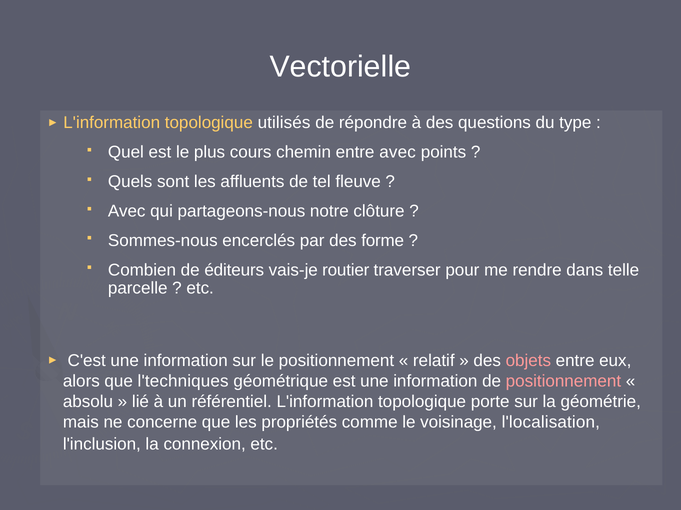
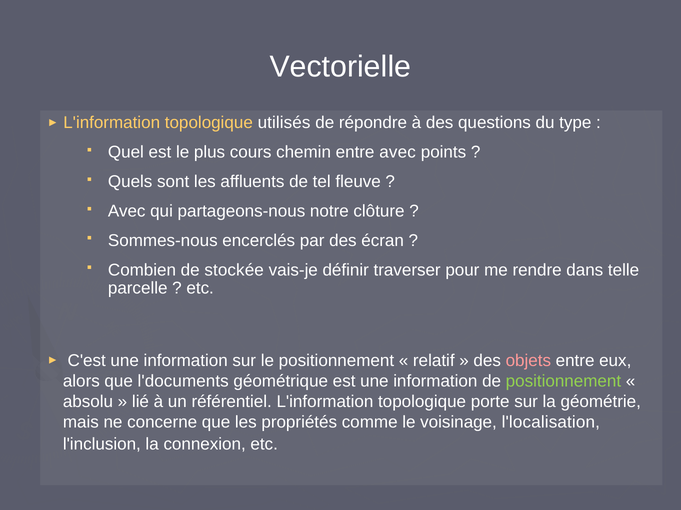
forme: forme -> écran (383, 241)
éditeurs: éditeurs -> stockée (234, 270)
routier: routier -> définir (346, 270)
l'techniques: l'techniques -> l'documents (183, 382)
positionnement colour: pink -> light green (563, 382)
